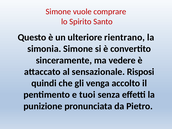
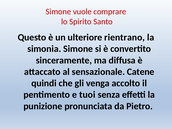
vedere: vedere -> diffusa (122, 60)
Risposi: Risposi -> Catene (141, 72)
